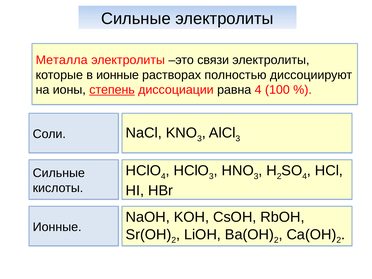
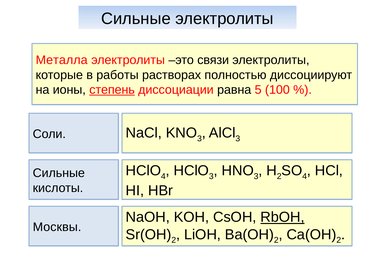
в ионные: ионные -> работы (117, 75)
равна 4: 4 -> 5 (258, 90)
RbOH underline: none -> present (282, 217)
Ионные: Ионные -> Москвы (57, 227)
